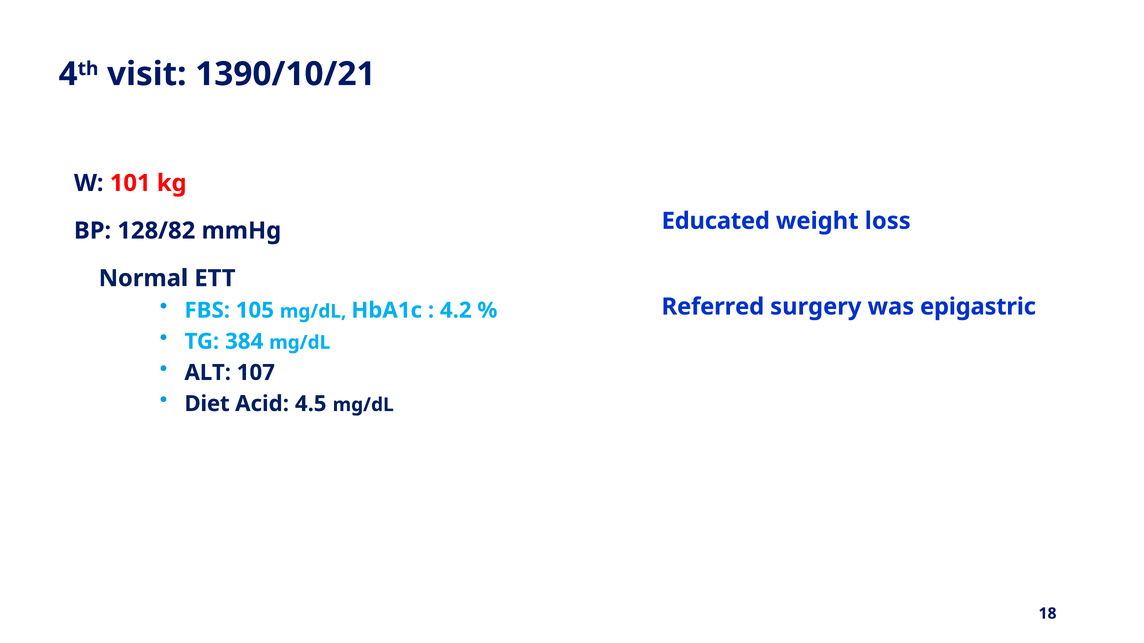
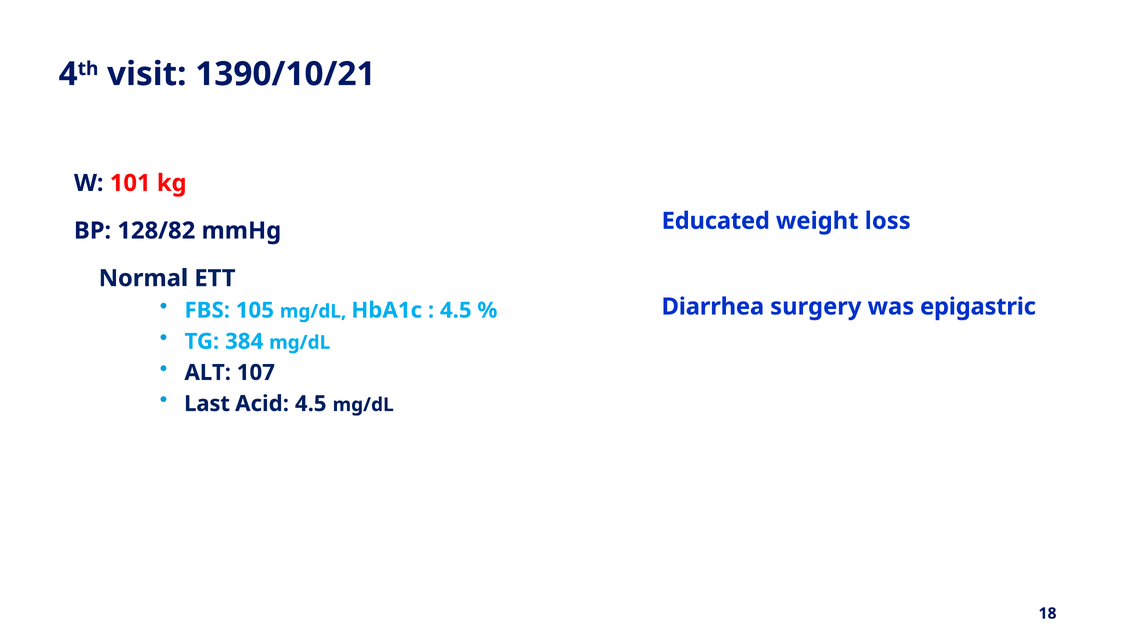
4.2: 4.2 -> 4.5 (456, 311)
Referred: Referred -> Diarrhea (713, 307)
Diet: Diet -> Last (207, 404)
